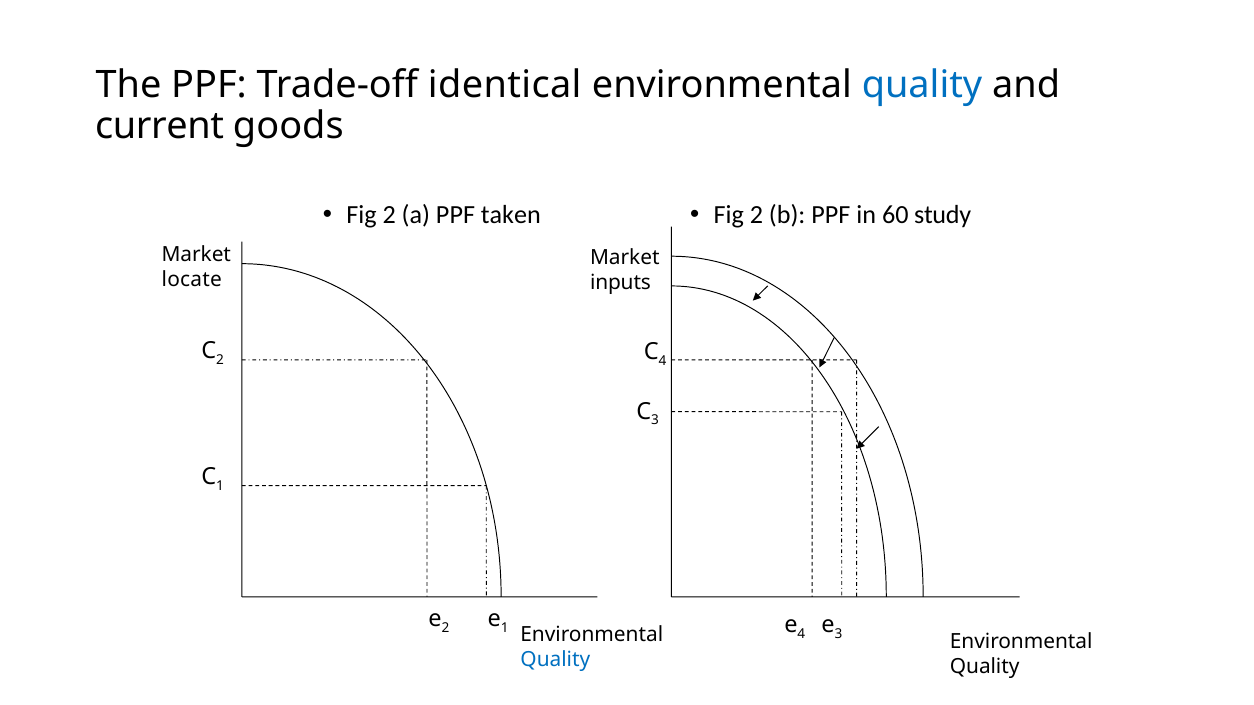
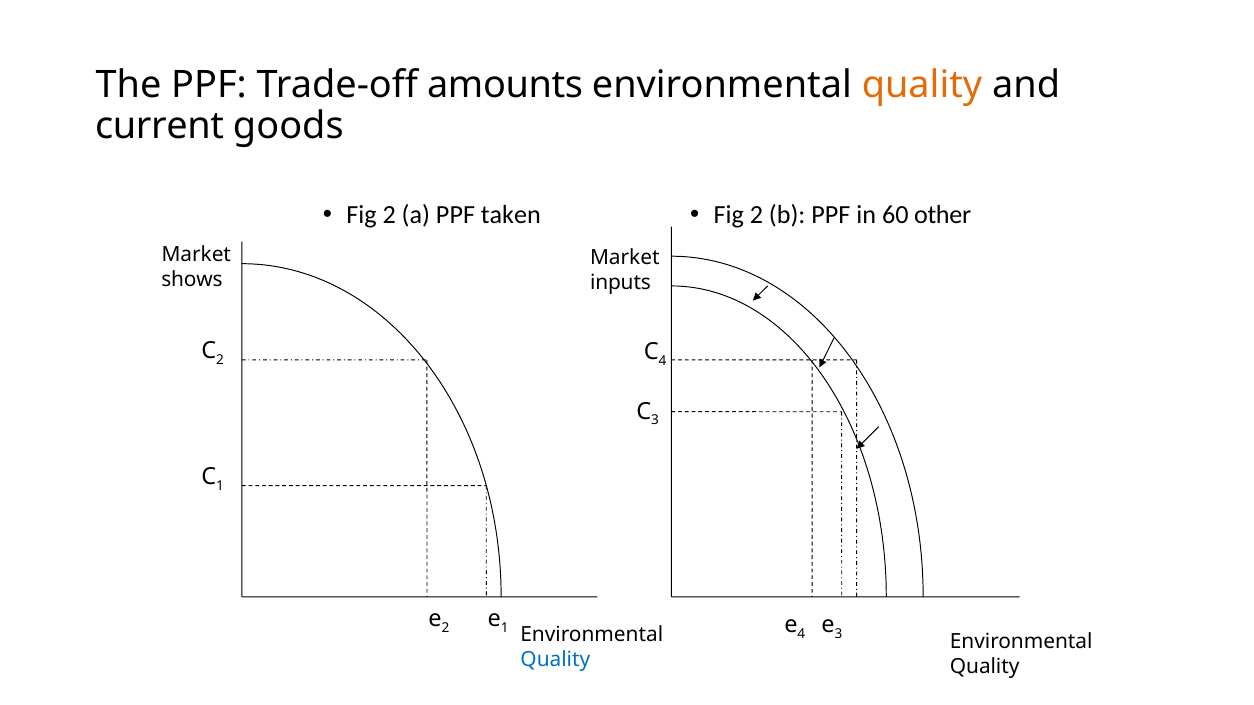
identical: identical -> amounts (505, 85)
quality colour: blue -> orange (922, 85)
study: study -> other (943, 215)
locate: locate -> shows (192, 280)
